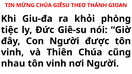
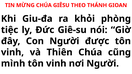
nhau: nhau -> mình (13, 64)
